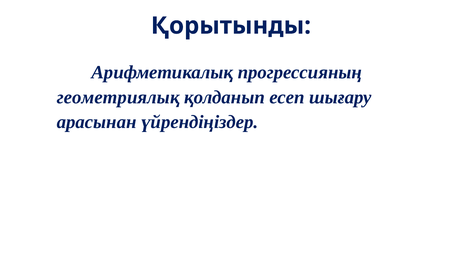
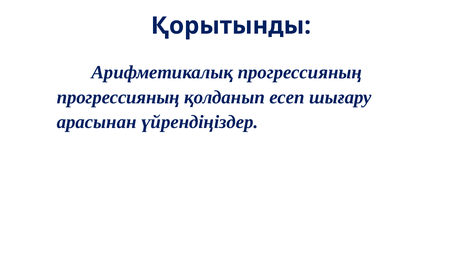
геометриялық: геометриялық -> прогрессияның (118, 97)
